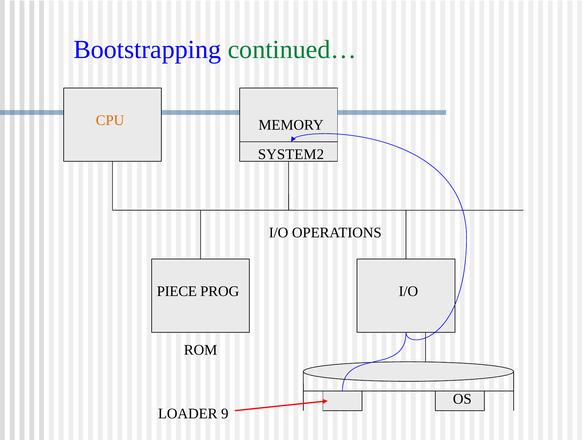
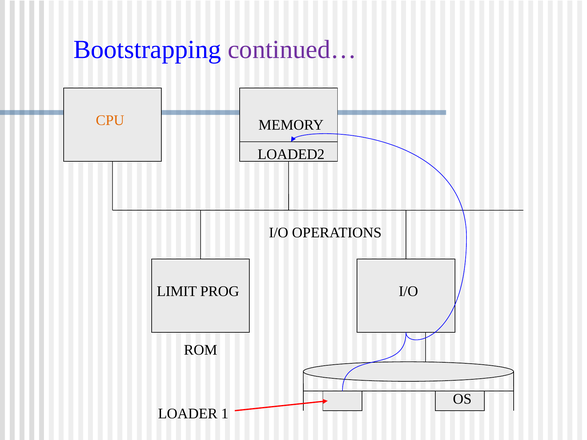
continued… colour: green -> purple (292, 50)
SYSTEM2: SYSTEM2 -> LOADED2 (291, 155)
PIECE: PIECE -> LIMIT (177, 292)
9: 9 -> 1 (225, 414)
